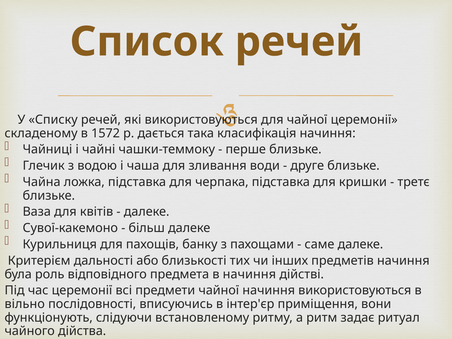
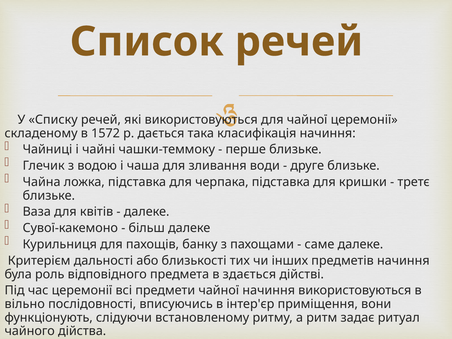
в начиння: начиння -> здається (249, 274)
